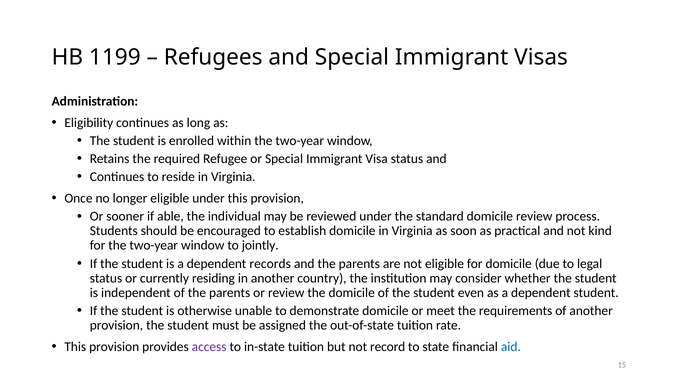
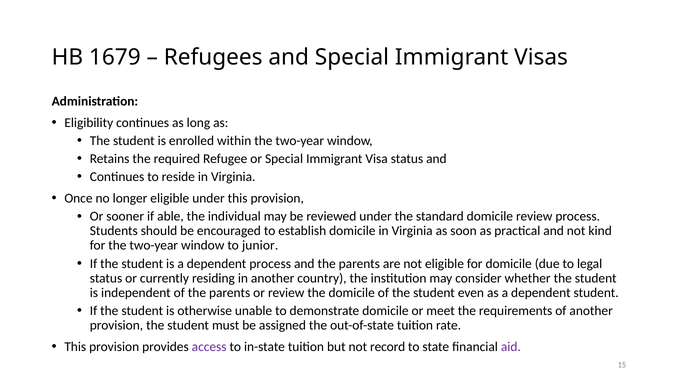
1199: 1199 -> 1679 (115, 57)
jointly: jointly -> junior (260, 245)
dependent records: records -> process (270, 263)
aid colour: blue -> purple (511, 346)
